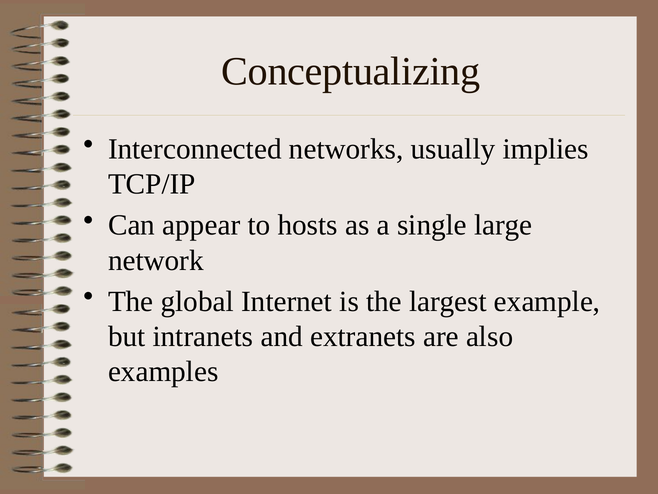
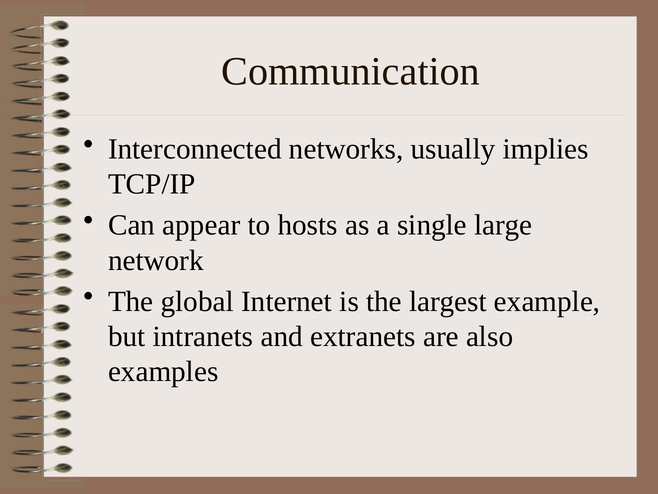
Conceptualizing: Conceptualizing -> Communication (351, 71)
